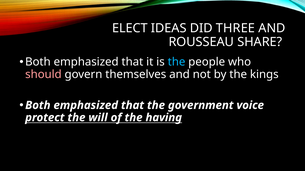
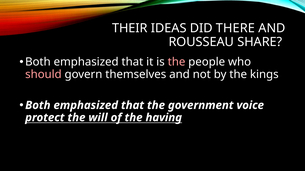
ELECT: ELECT -> THEIR (130, 28)
THREE: THREE -> THERE (236, 28)
the colour: light blue -> pink (177, 62)
